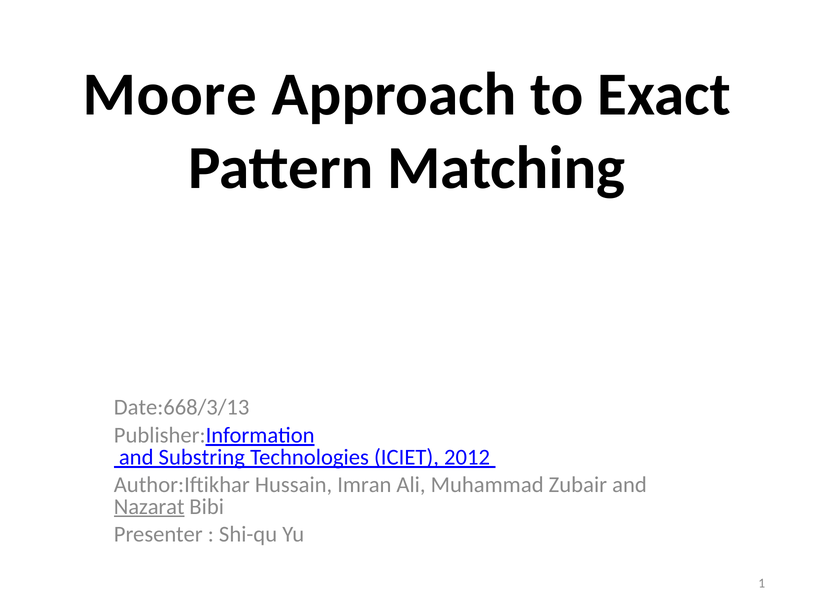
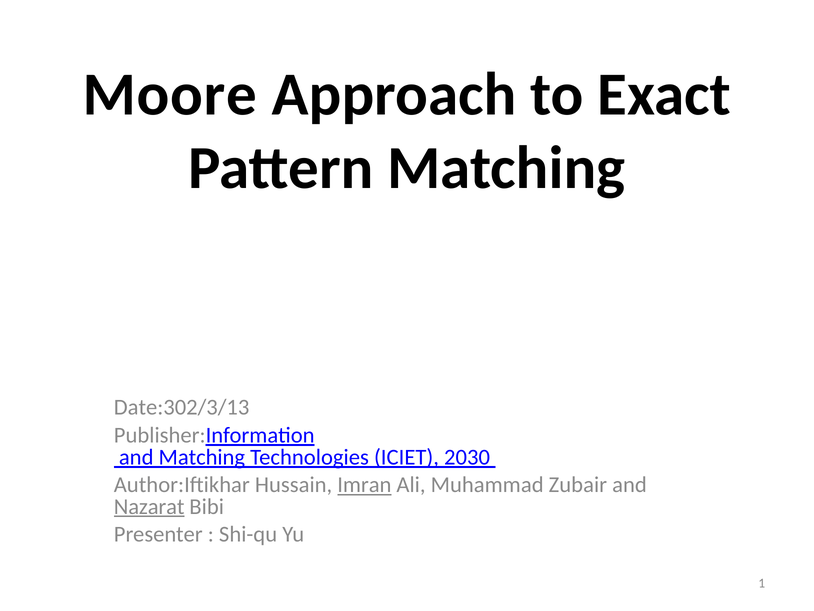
Date:668/3/13: Date:668/3/13 -> Date:302/3/13 (182, 407)
and Substring: Substring -> Matching (202, 457)
2012: 2012 -> 2030 (467, 457)
Imran underline: none -> present (364, 485)
